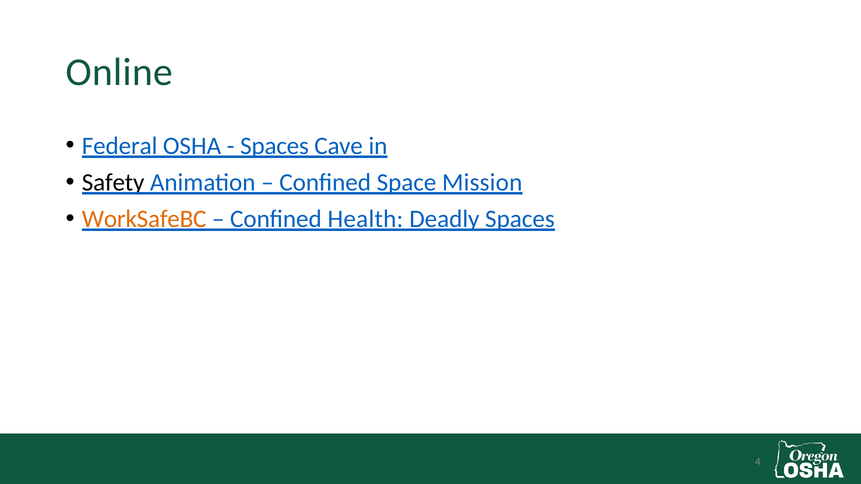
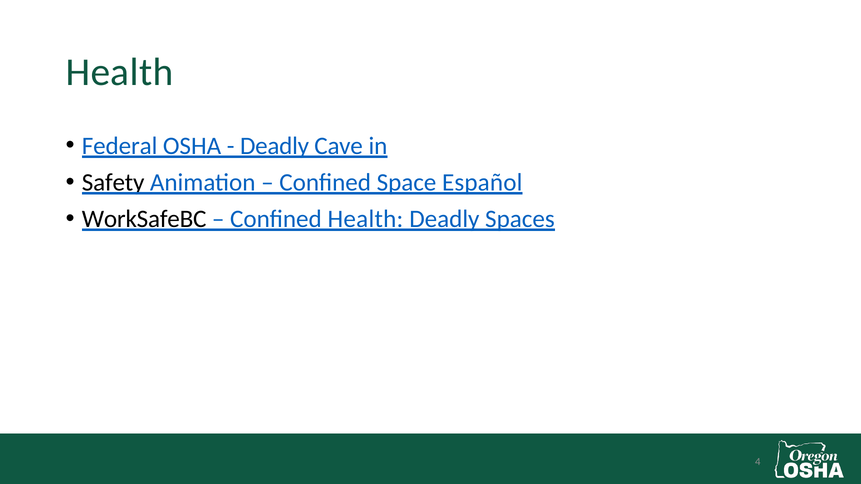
Online: Online -> Health (119, 72)
Spaces: Spaces -> Deadly (275, 146)
Mission: Mission -> Español (482, 183)
WorkSafeBC colour: orange -> black (144, 219)
